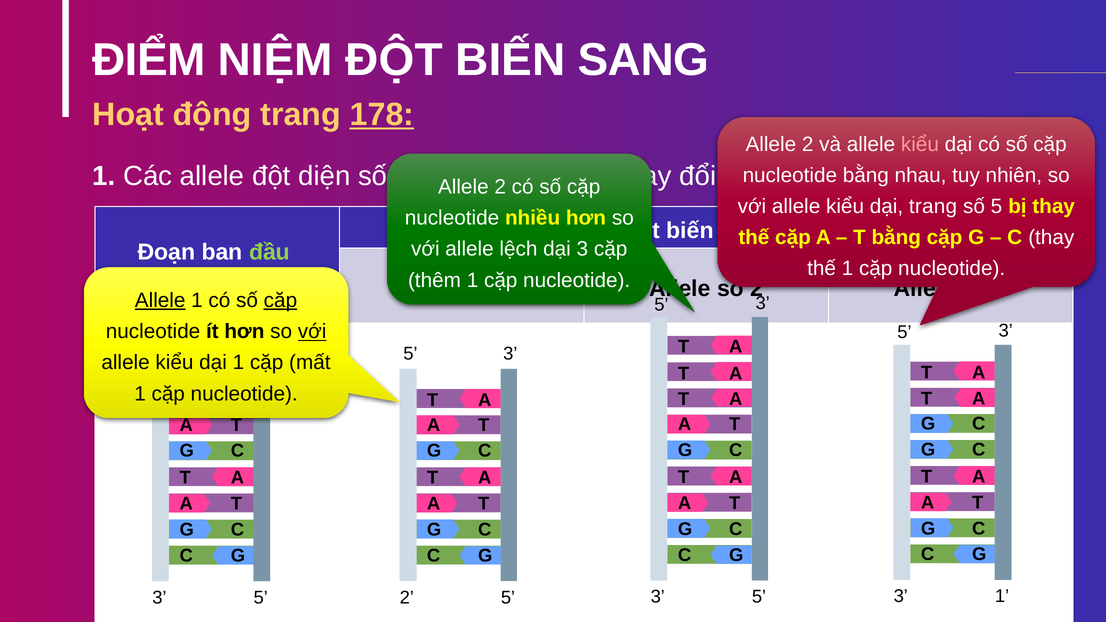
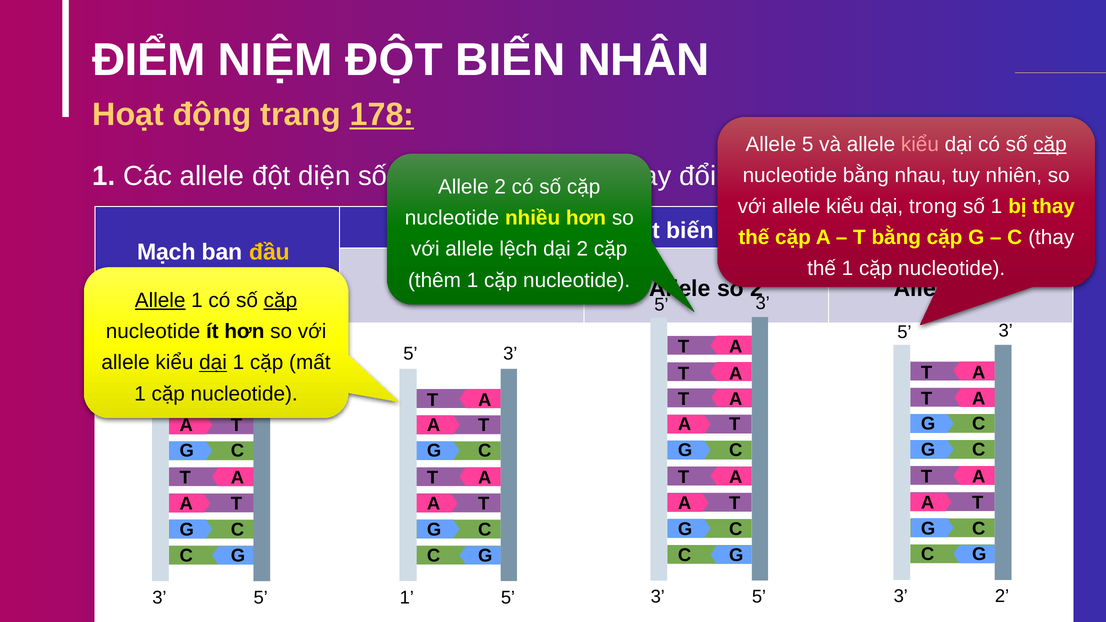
SANG: SANG -> NHÂN (643, 60)
2: 2 -> 5 (808, 144)
cặp underline: none -> present (1050, 144)
dại trang: trang -> trong (933, 206)
5: 5 -> 1 (996, 206)
dại 3: 3 -> 2 (582, 249)
Đoạn: Đoạn -> Mạch (166, 252)
đầu colour: light green -> yellow (270, 252)
với underline: present -> none (312, 332)
dại underline: none -> present (213, 363)
3 1: 1 -> 2 (1002, 596)
2: 2 -> 1 (407, 598)
